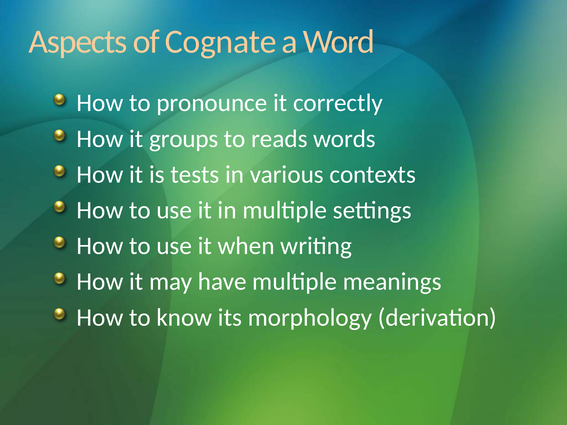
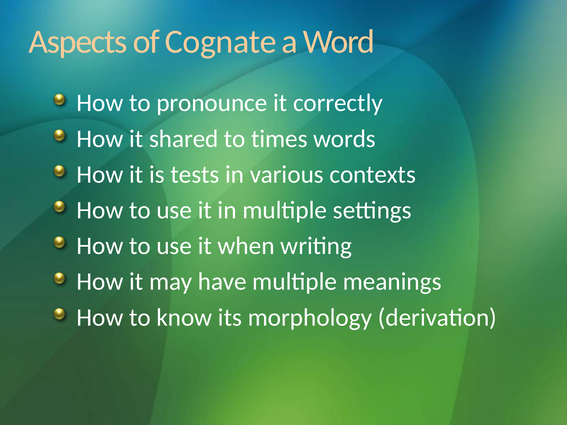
groups: groups -> shared (184, 139)
reads: reads -> times (279, 139)
